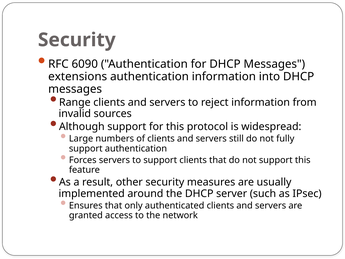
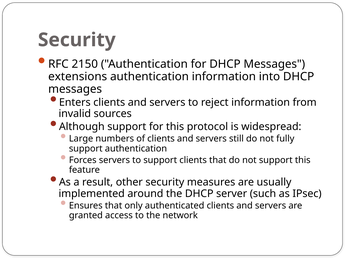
6090: 6090 -> 2150 (85, 64)
Range: Range -> Enters (75, 102)
